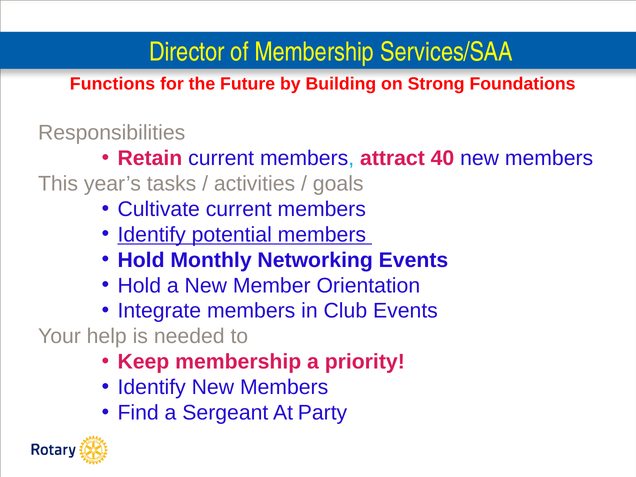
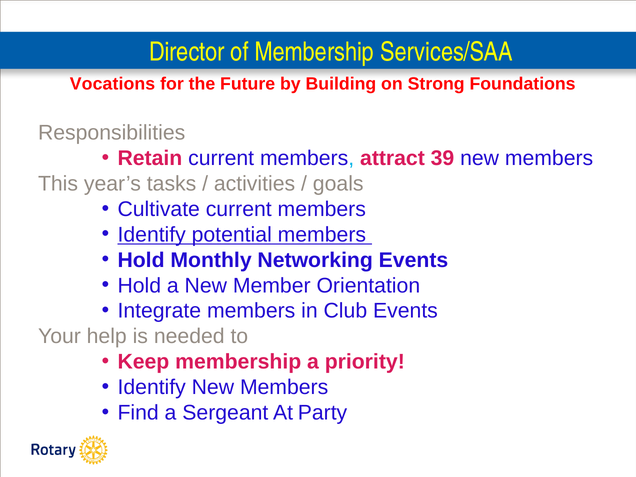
Functions: Functions -> Vocations (113, 84)
40: 40 -> 39 (442, 158)
